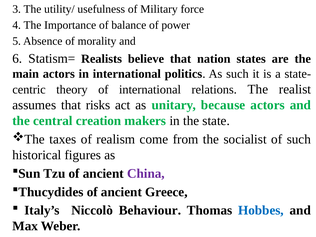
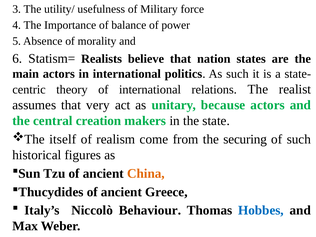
risks: risks -> very (98, 105)
taxes: taxes -> itself (63, 139)
socialist: socialist -> securing (245, 139)
China colour: purple -> orange (146, 173)
